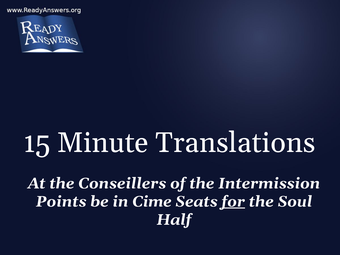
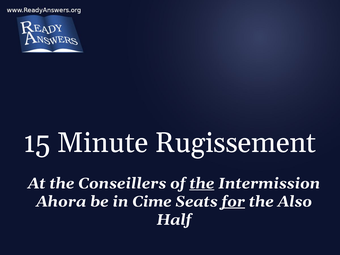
Translations: Translations -> Rugissement (236, 143)
the underline: none -> present (202, 183)
Points: Points -> Ahora (61, 202)
Soul: Soul -> Also (295, 202)
